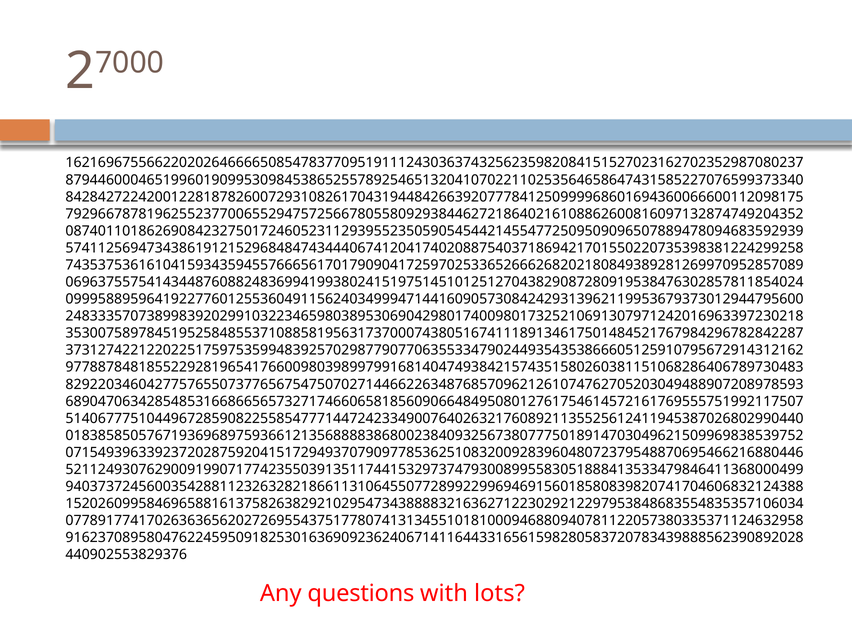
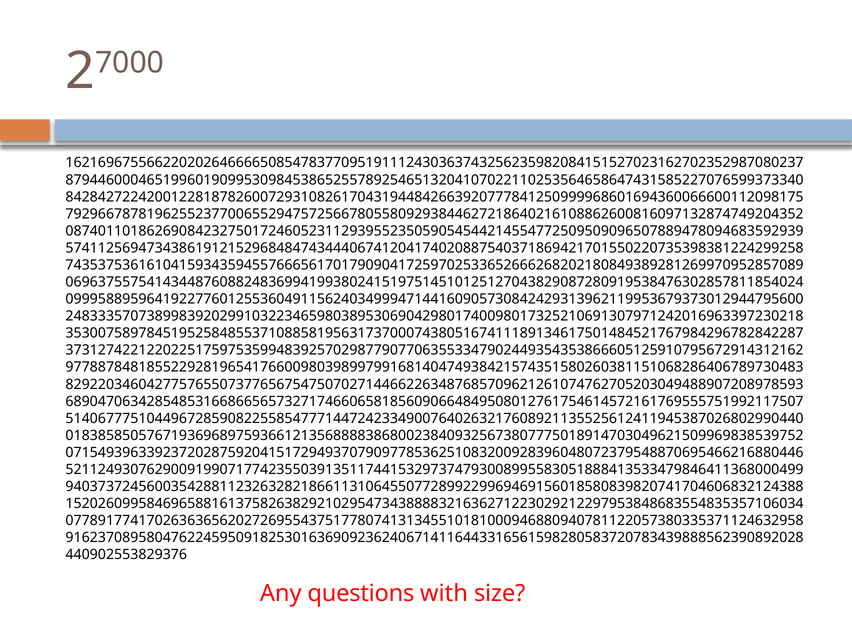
lots: lots -> size (500, 593)
